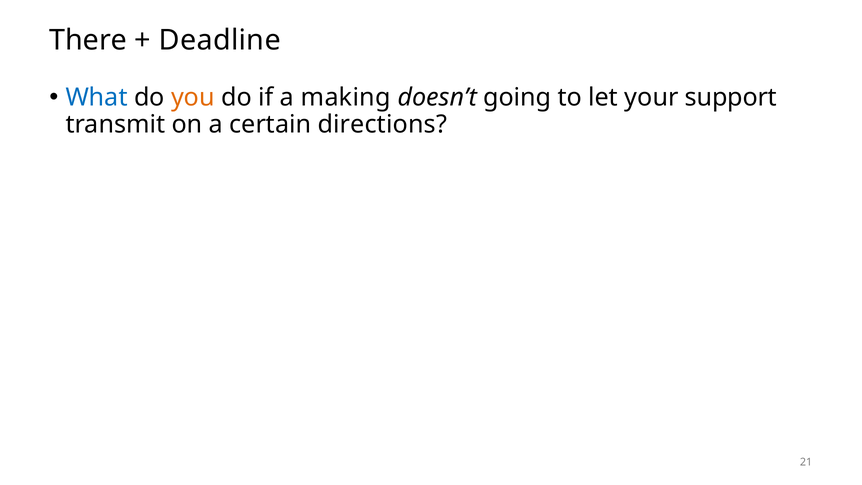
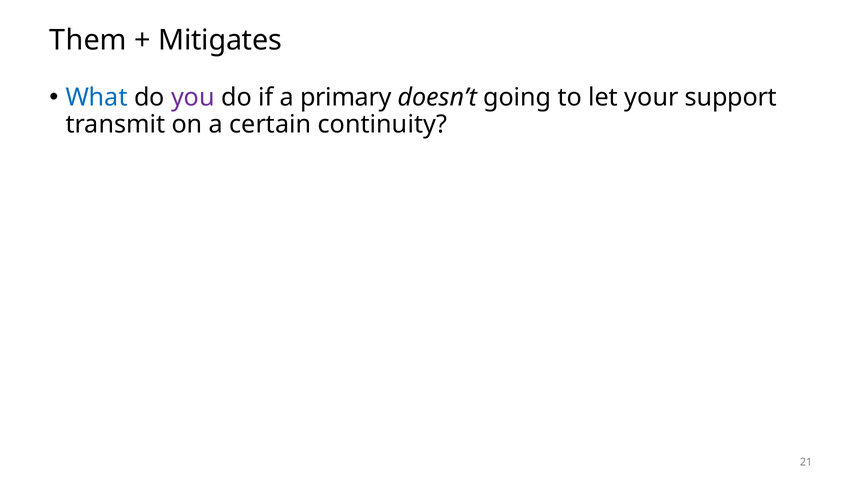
There: There -> Them (88, 40)
Deadline: Deadline -> Mitigates (220, 40)
you colour: orange -> purple (193, 97)
making: making -> primary (346, 97)
directions: directions -> continuity (382, 125)
